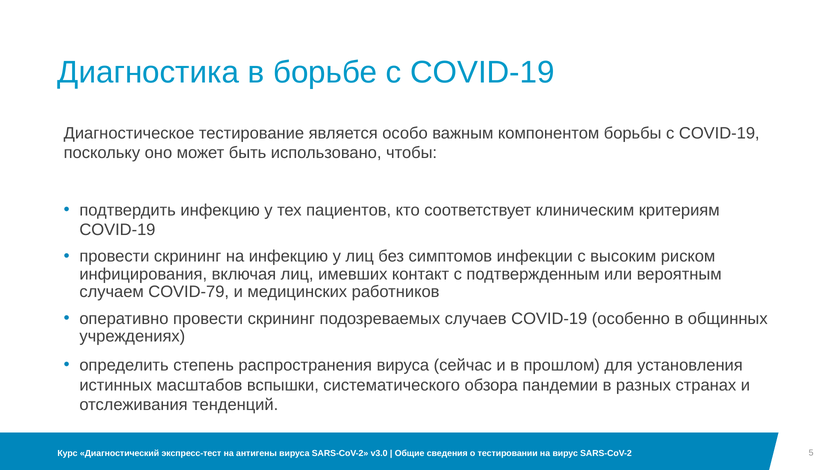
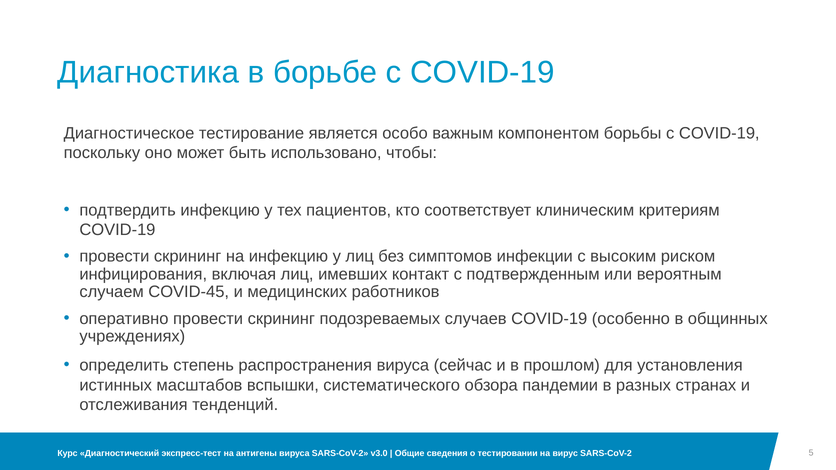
COVID-79: COVID-79 -> COVID-45 (189, 292)
